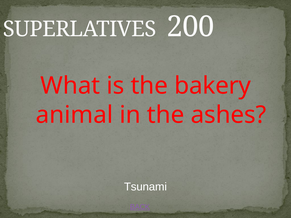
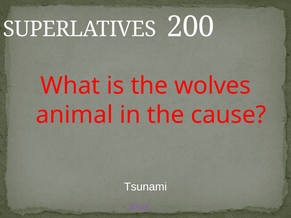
bakery: bakery -> wolves (213, 86)
ashes: ashes -> cause (228, 115)
